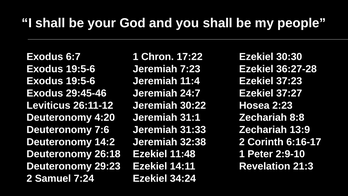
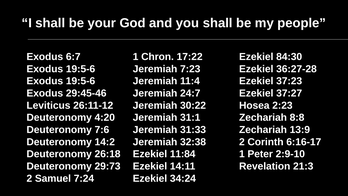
30:30: 30:30 -> 84:30 (289, 57)
11:48: 11:48 -> 11:84 (183, 154)
29:23: 29:23 -> 29:73 (108, 166)
